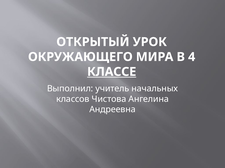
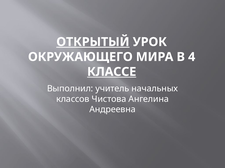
ОТКРЫТЫЙ underline: none -> present (93, 42)
